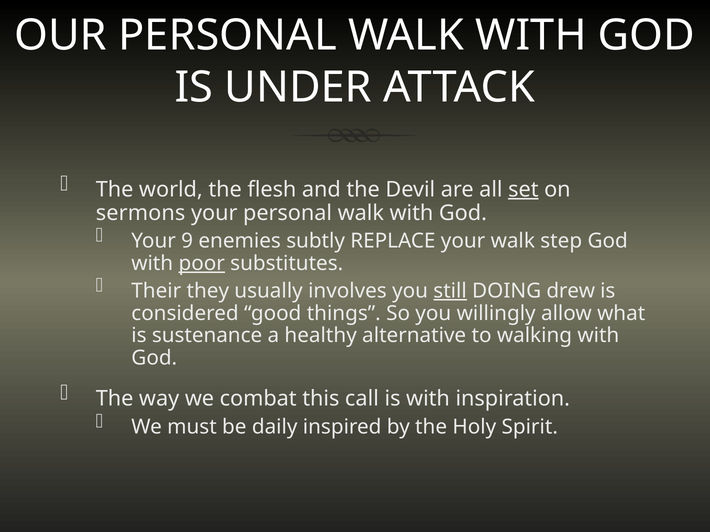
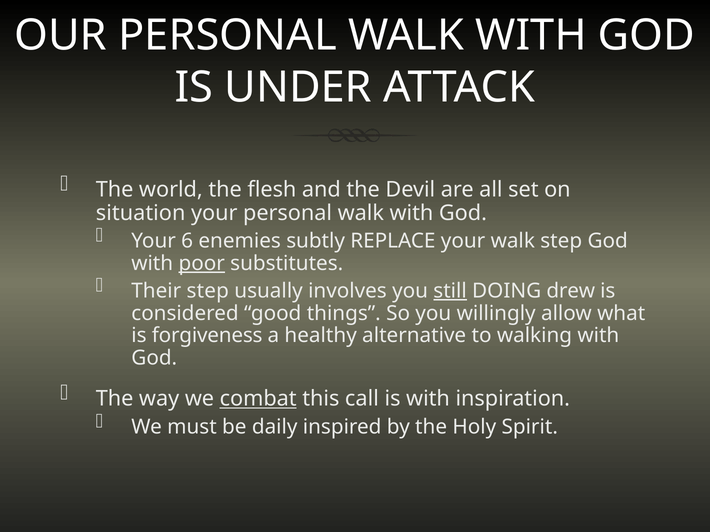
set underline: present -> none (523, 190)
sermons: sermons -> situation (141, 213)
9: 9 -> 6 (187, 241)
Their they: they -> step (208, 291)
sustenance: sustenance -> forgiveness (207, 336)
combat underline: none -> present (258, 399)
